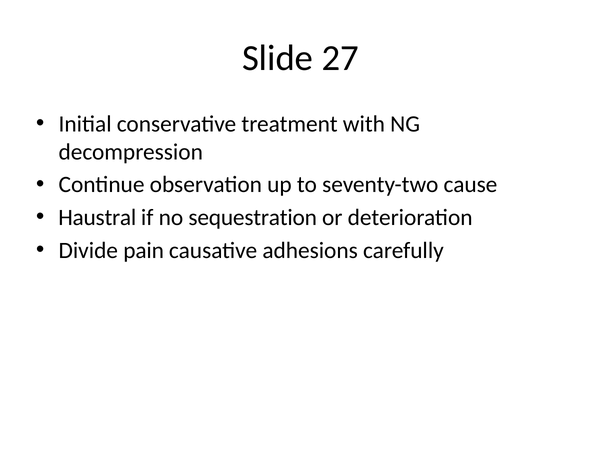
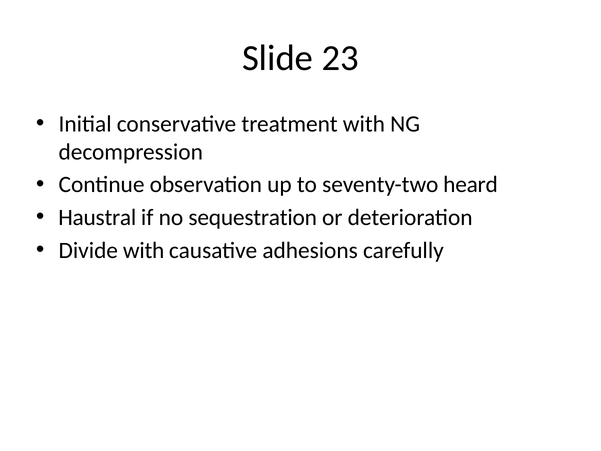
27: 27 -> 23 (340, 58)
cause: cause -> heard (471, 185)
Divide pain: pain -> with (144, 250)
